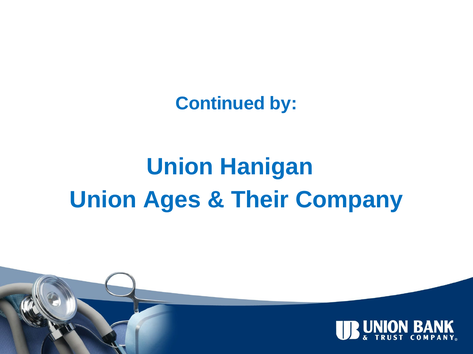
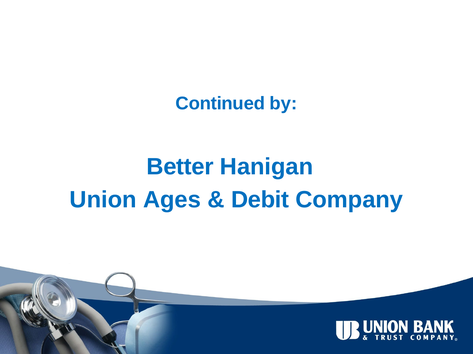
Union: Union -> Better (180, 167)
Their: Their -> Debit (260, 200)
